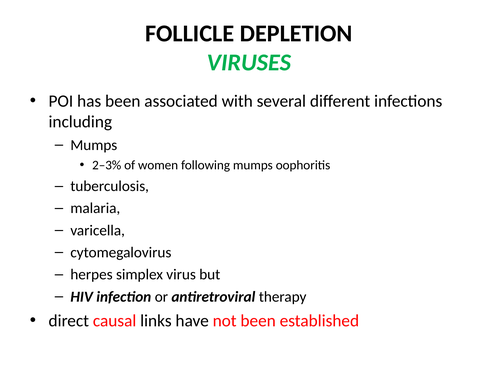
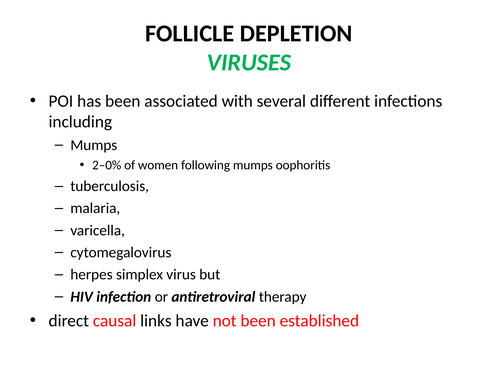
2–3%: 2–3% -> 2–0% (107, 165)
